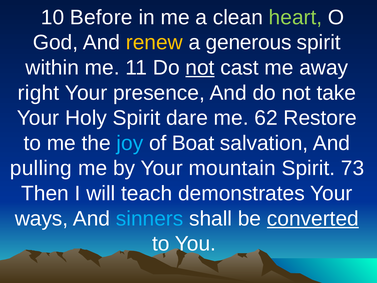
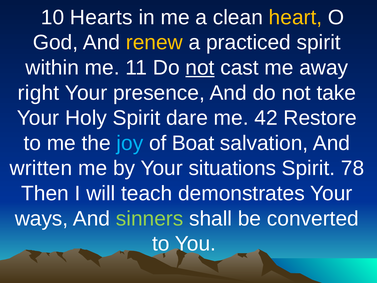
Before: Before -> Hearts (101, 17)
heart colour: light green -> yellow (295, 17)
generous: generous -> practiced (248, 43)
62: 62 -> 42 (266, 118)
pulling: pulling -> written (41, 168)
mountain: mountain -> situations (232, 168)
73: 73 -> 78 (353, 168)
sinners colour: light blue -> light green (150, 218)
converted underline: present -> none (313, 218)
